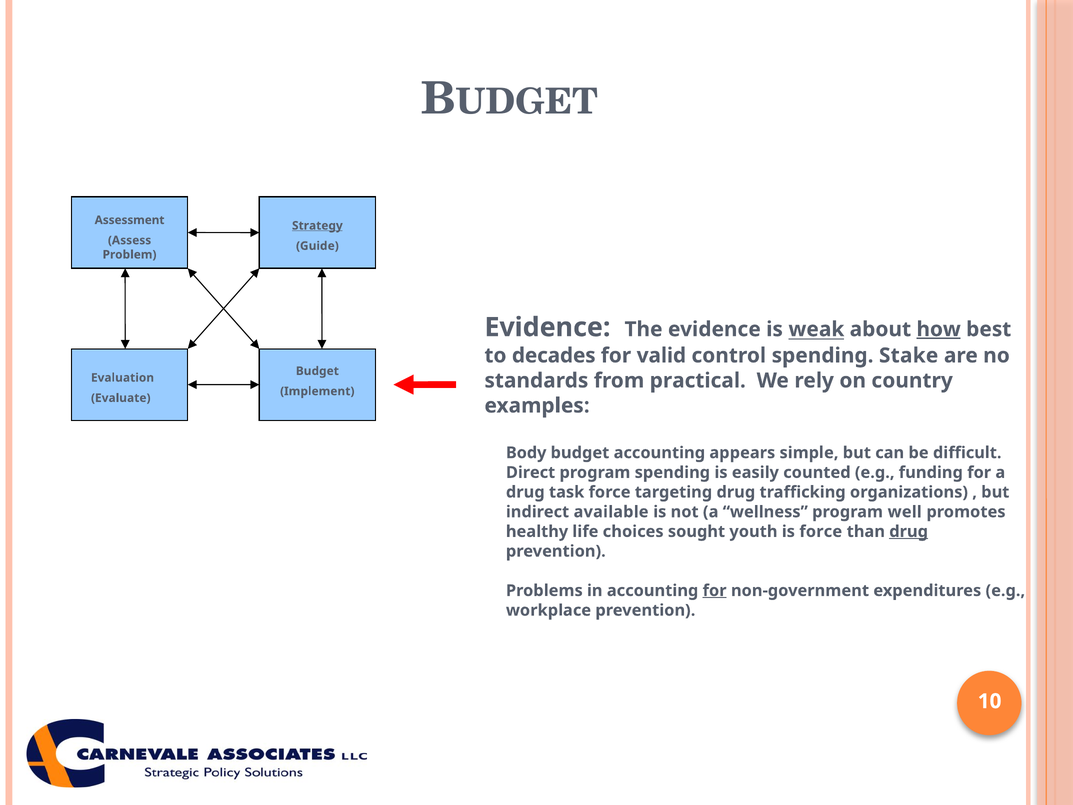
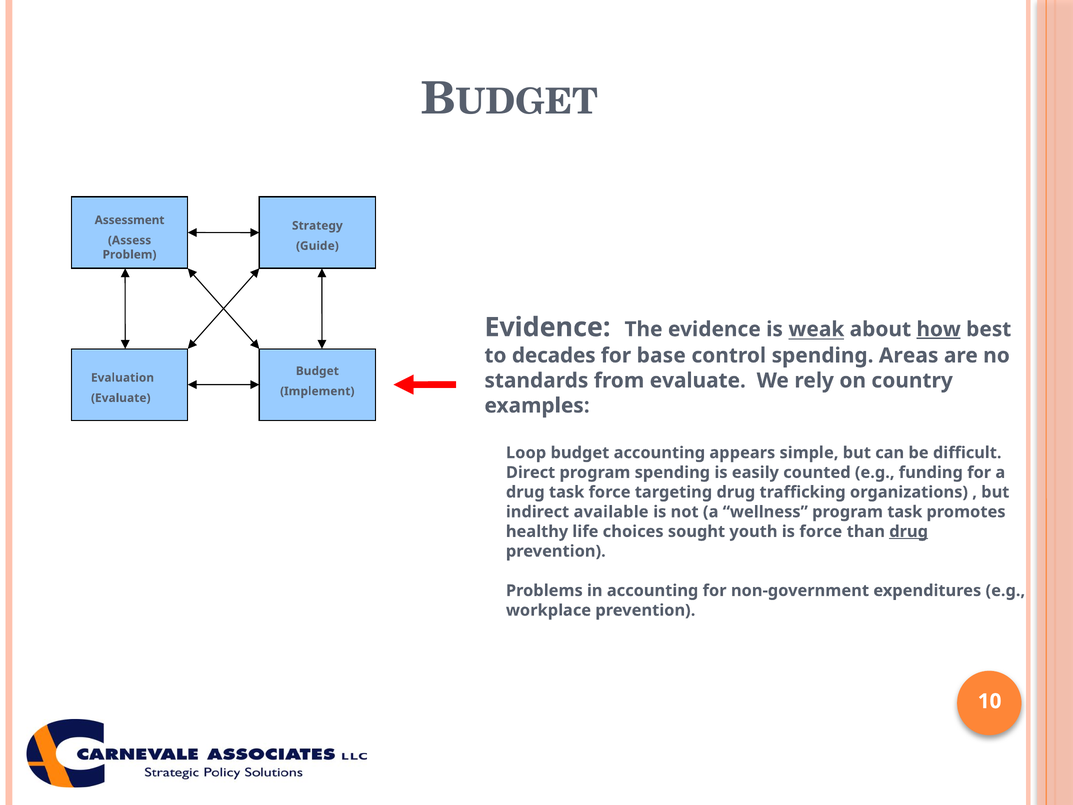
Strategy underline: present -> none (317, 226)
valid: valid -> base (661, 355)
Stake: Stake -> Areas (909, 355)
from practical: practical -> evaluate (698, 380)
Body: Body -> Loop (526, 453)
program well: well -> task (905, 512)
for underline: present -> none (715, 590)
